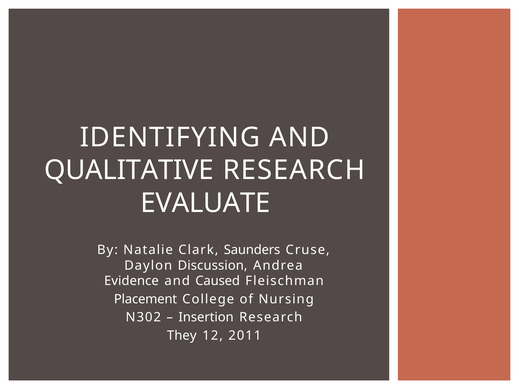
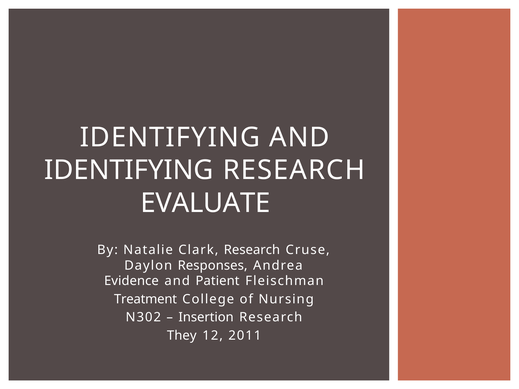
QUALITATIVE: QUALITATIVE -> IDENTIFYING (129, 170)
Clark Saunders: Saunders -> Research (252, 250)
Discussion: Discussion -> Responses (213, 266)
Caused: Caused -> Patient (218, 281)
Placement: Placement -> Treatment (146, 299)
